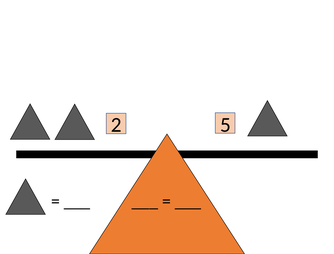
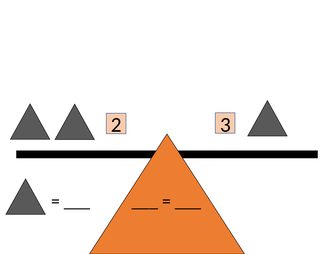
5: 5 -> 3 (225, 125)
